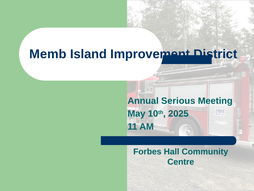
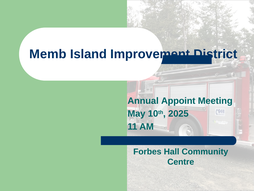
Serious: Serious -> Appoint (178, 101)
